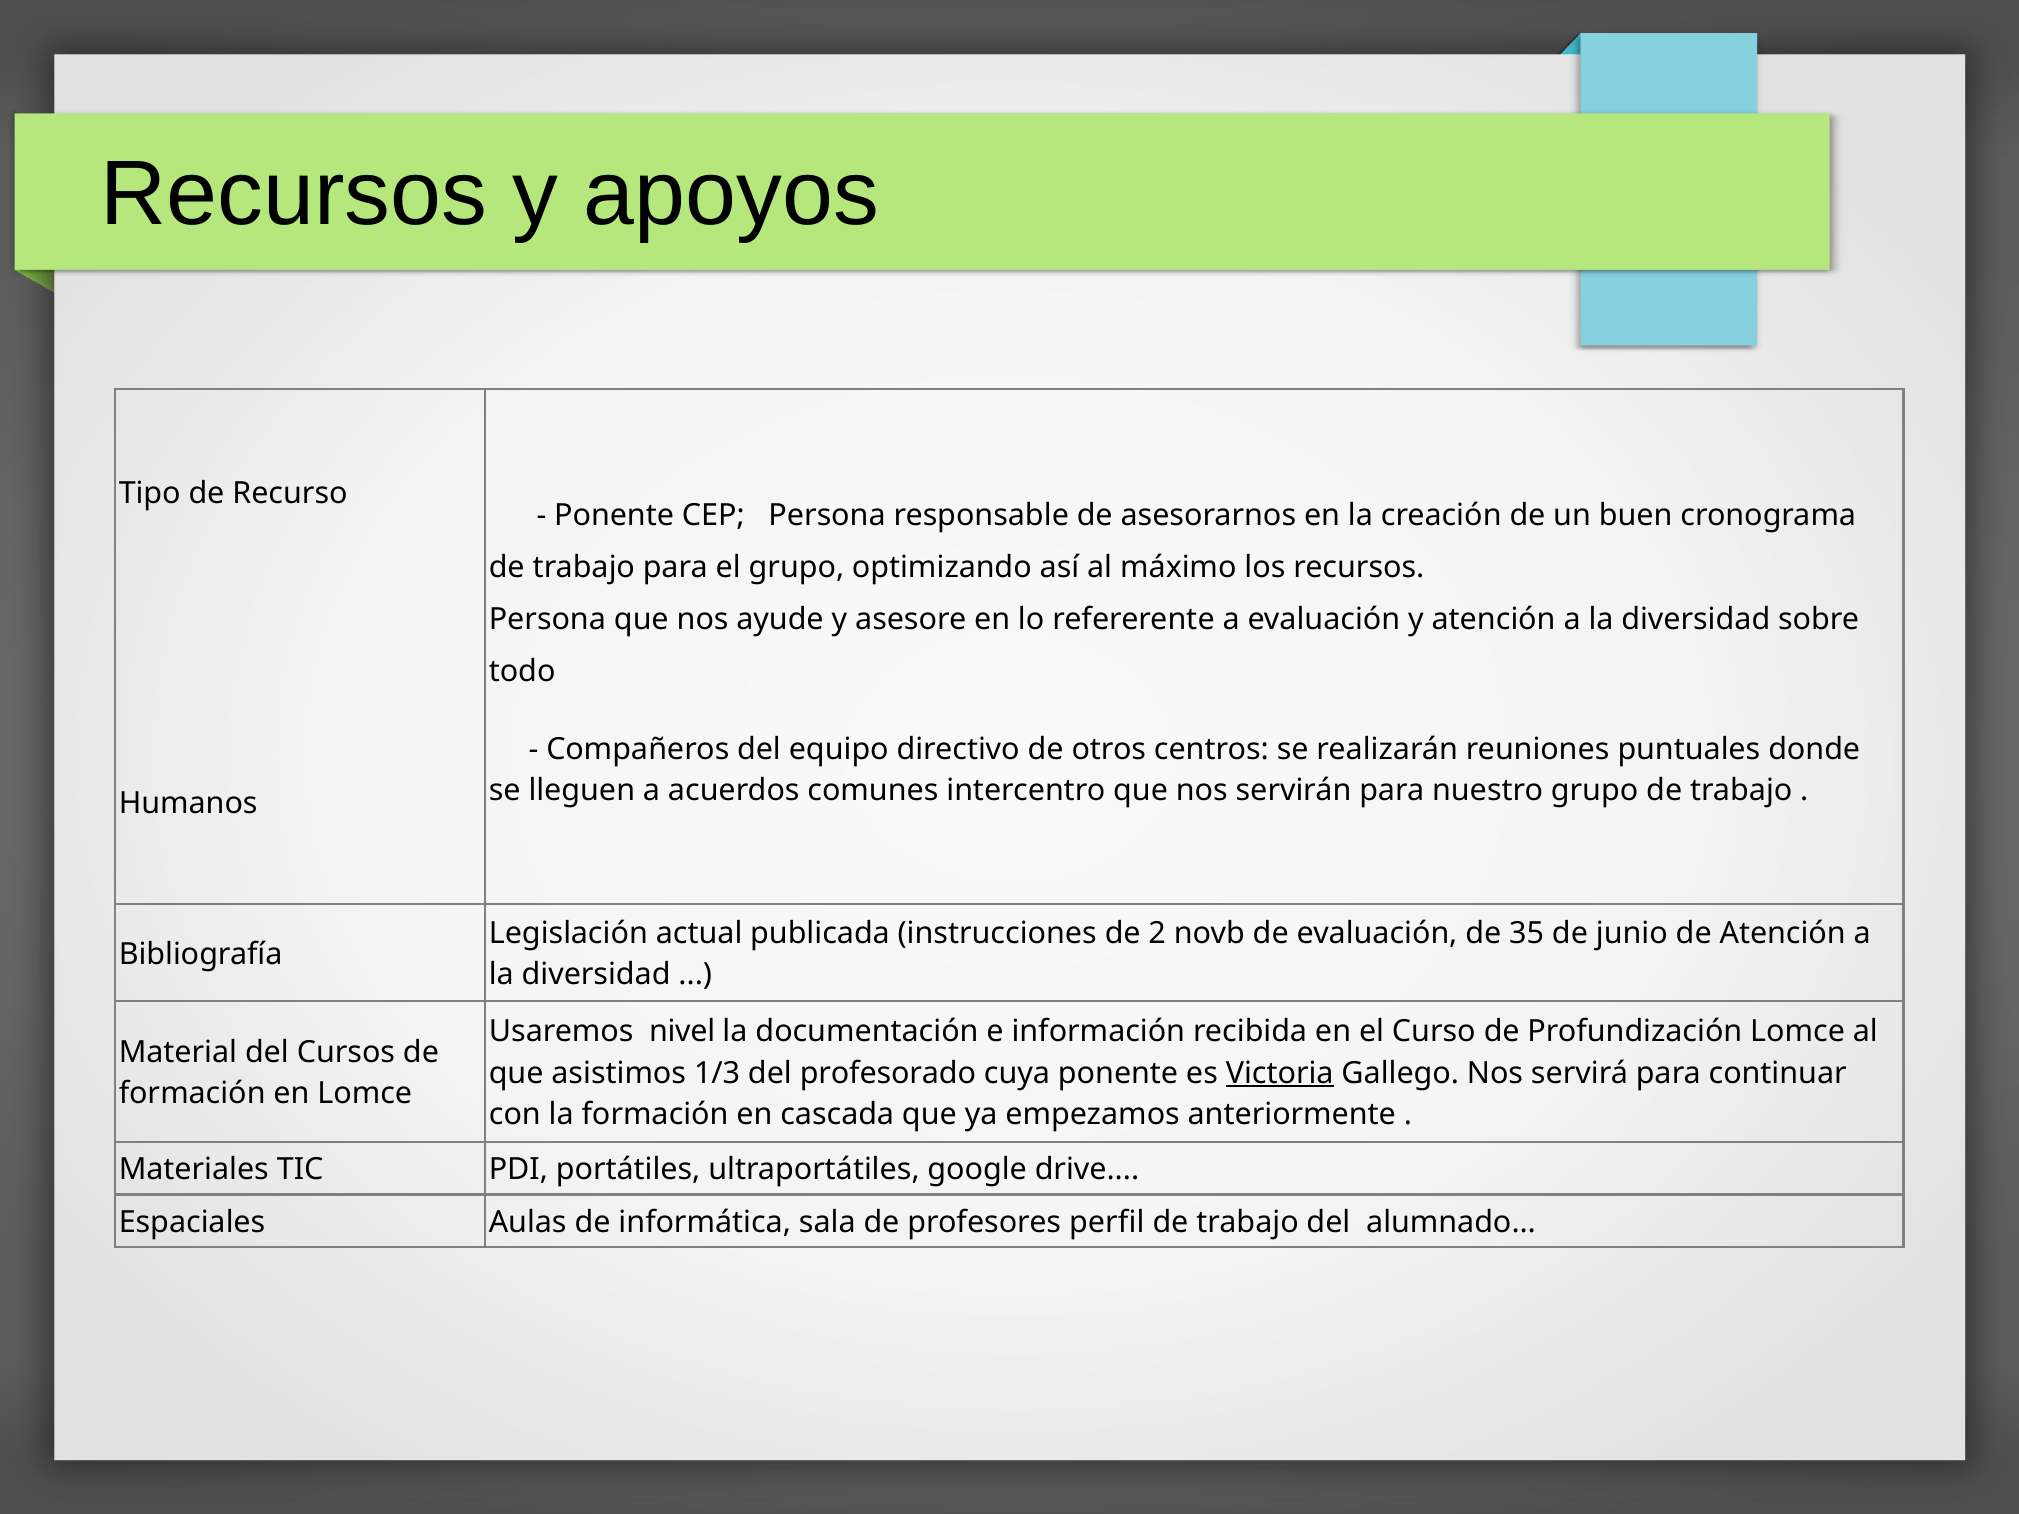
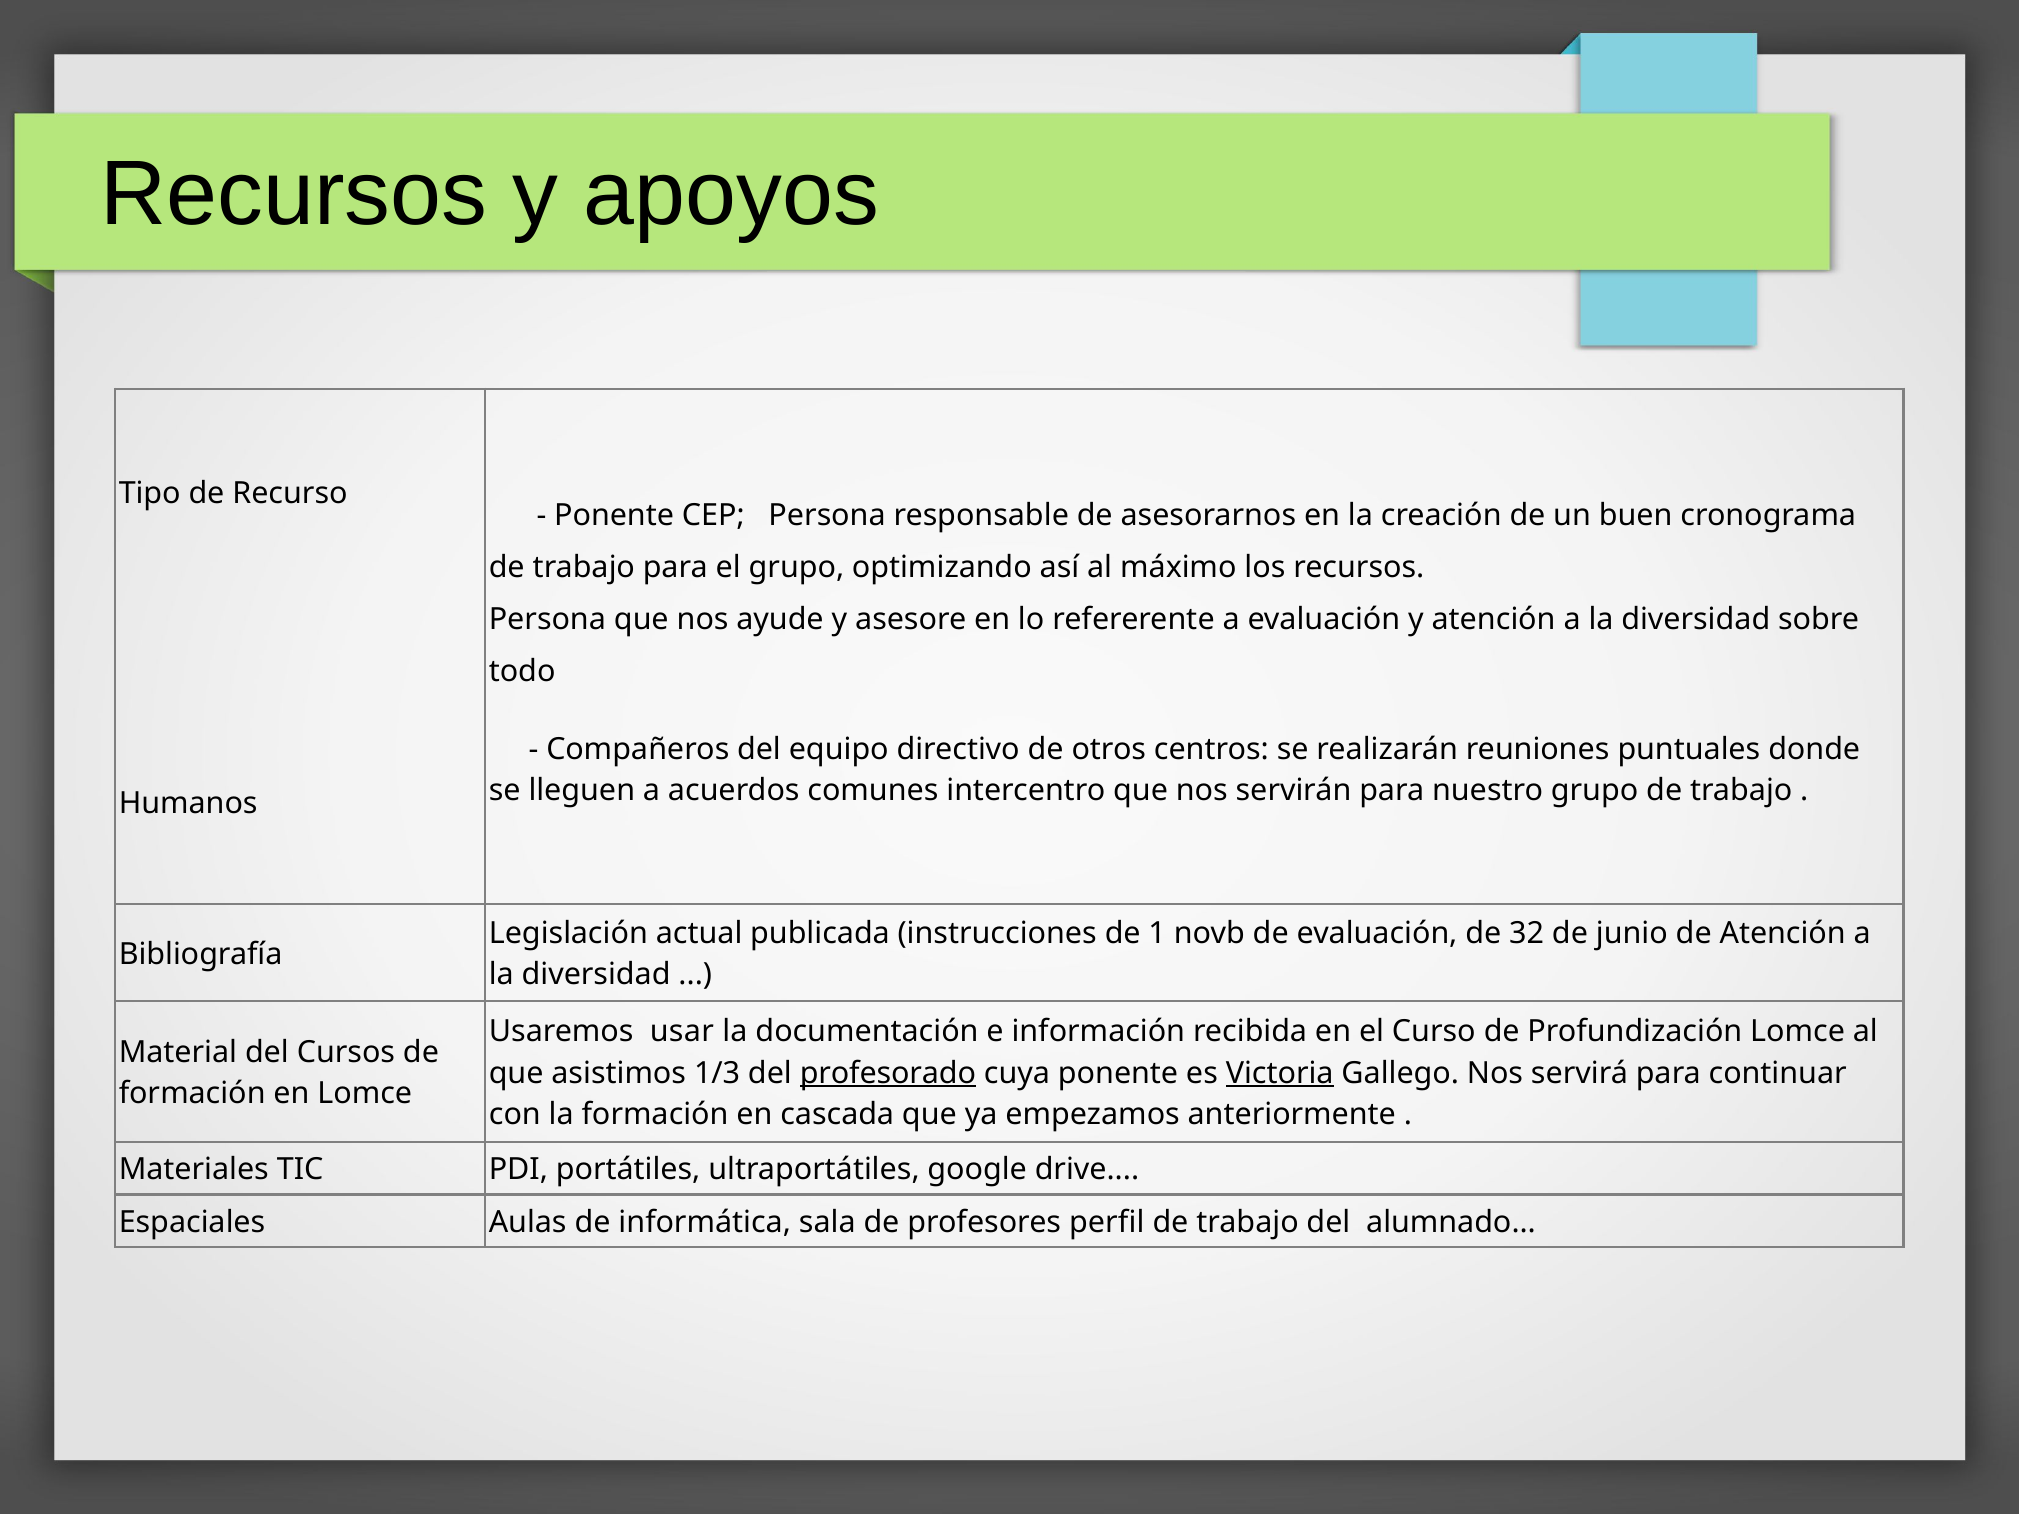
2: 2 -> 1 (1157, 933)
35: 35 -> 32 (1527, 933)
nivel: nivel -> usar (682, 1032)
profesorado underline: none -> present (888, 1073)
